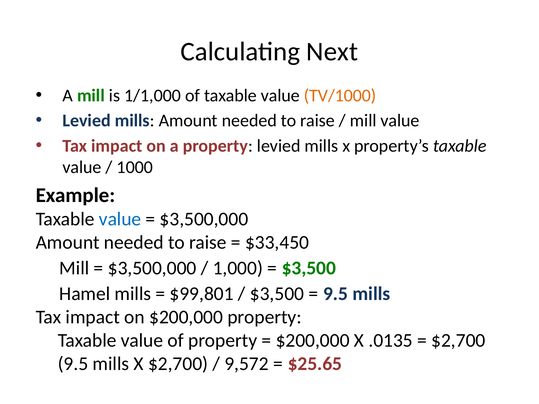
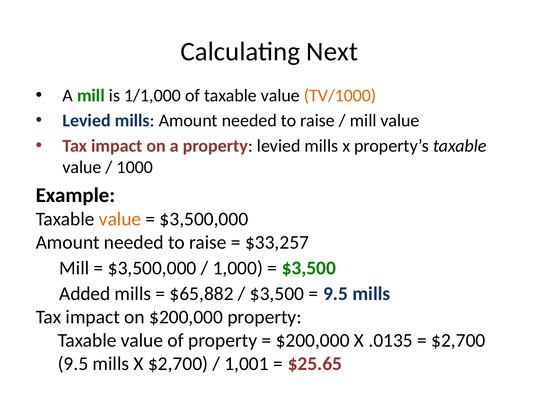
value colour: blue -> orange (120, 219)
$33,450: $33,450 -> $33,257 (277, 243)
Hamel: Hamel -> Added (85, 294)
$99,801: $99,801 -> $65,882 (202, 294)
9,572: 9,572 -> 1,001 (246, 364)
